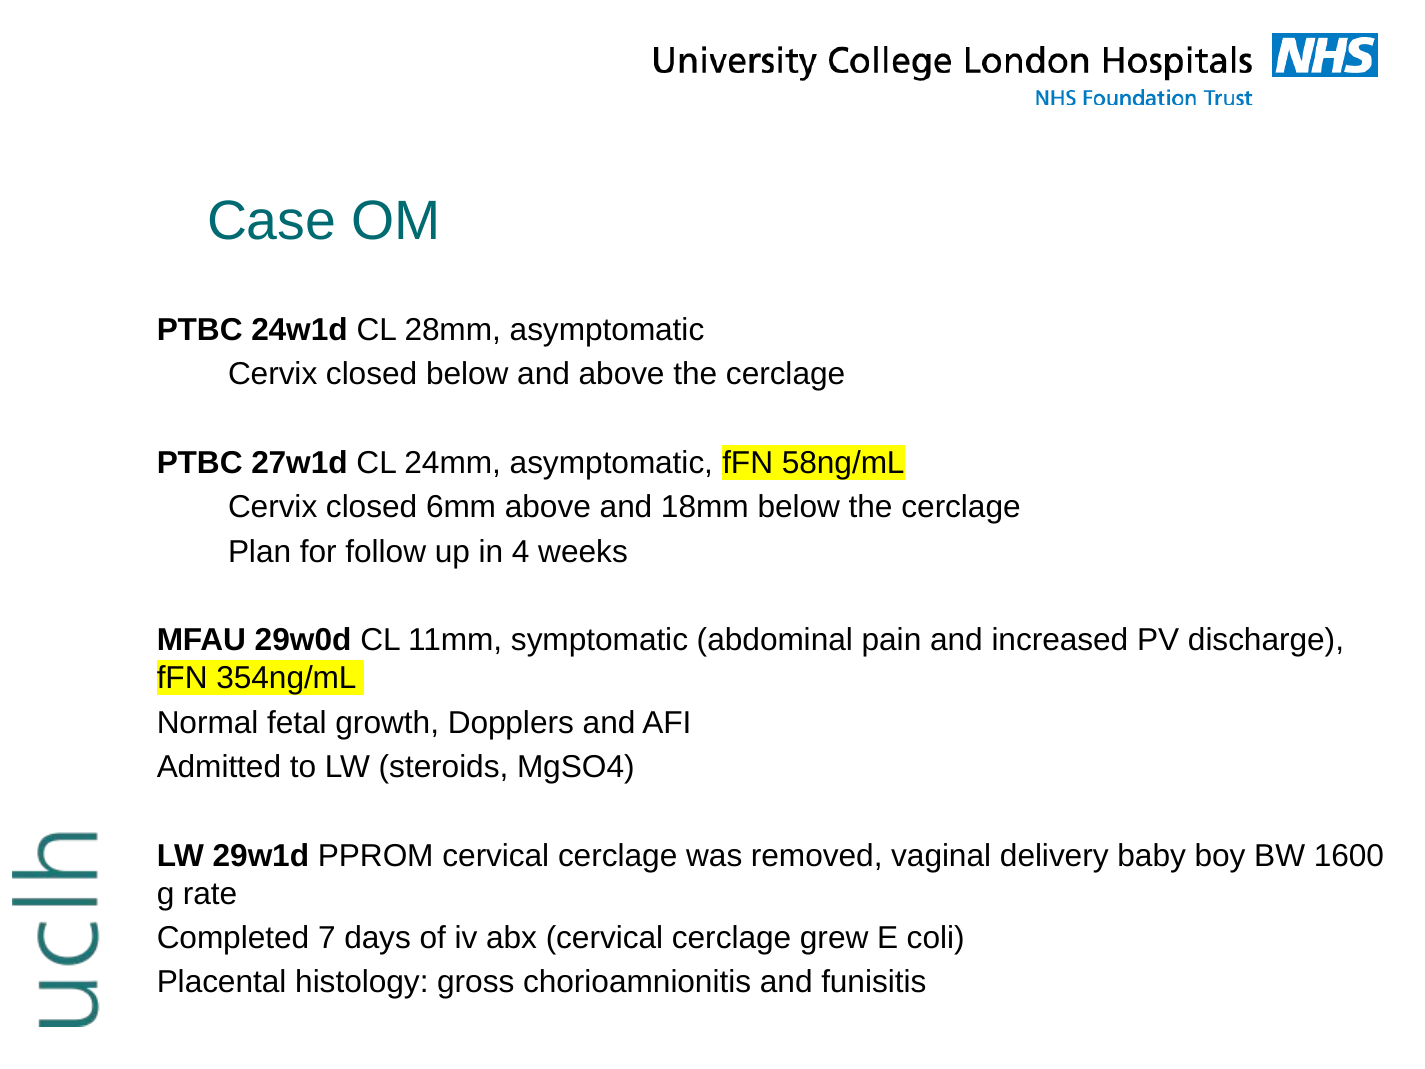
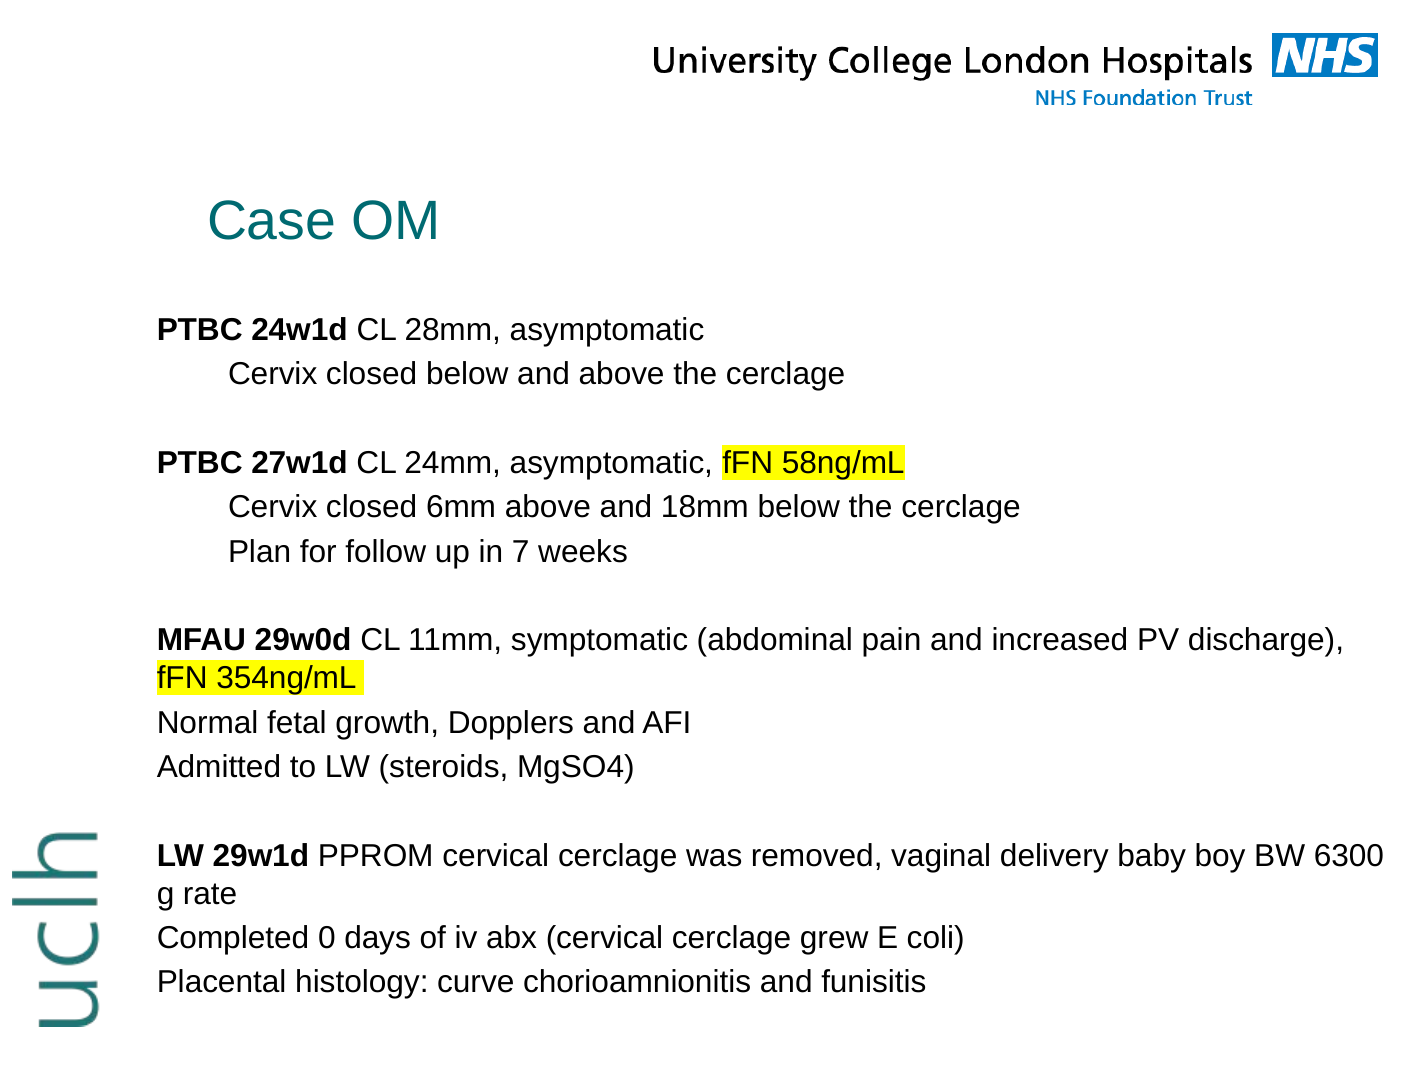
4: 4 -> 7 (521, 551)
1600: 1600 -> 6300 (1349, 855)
7: 7 -> 0 (327, 938)
gross: gross -> curve (476, 982)
